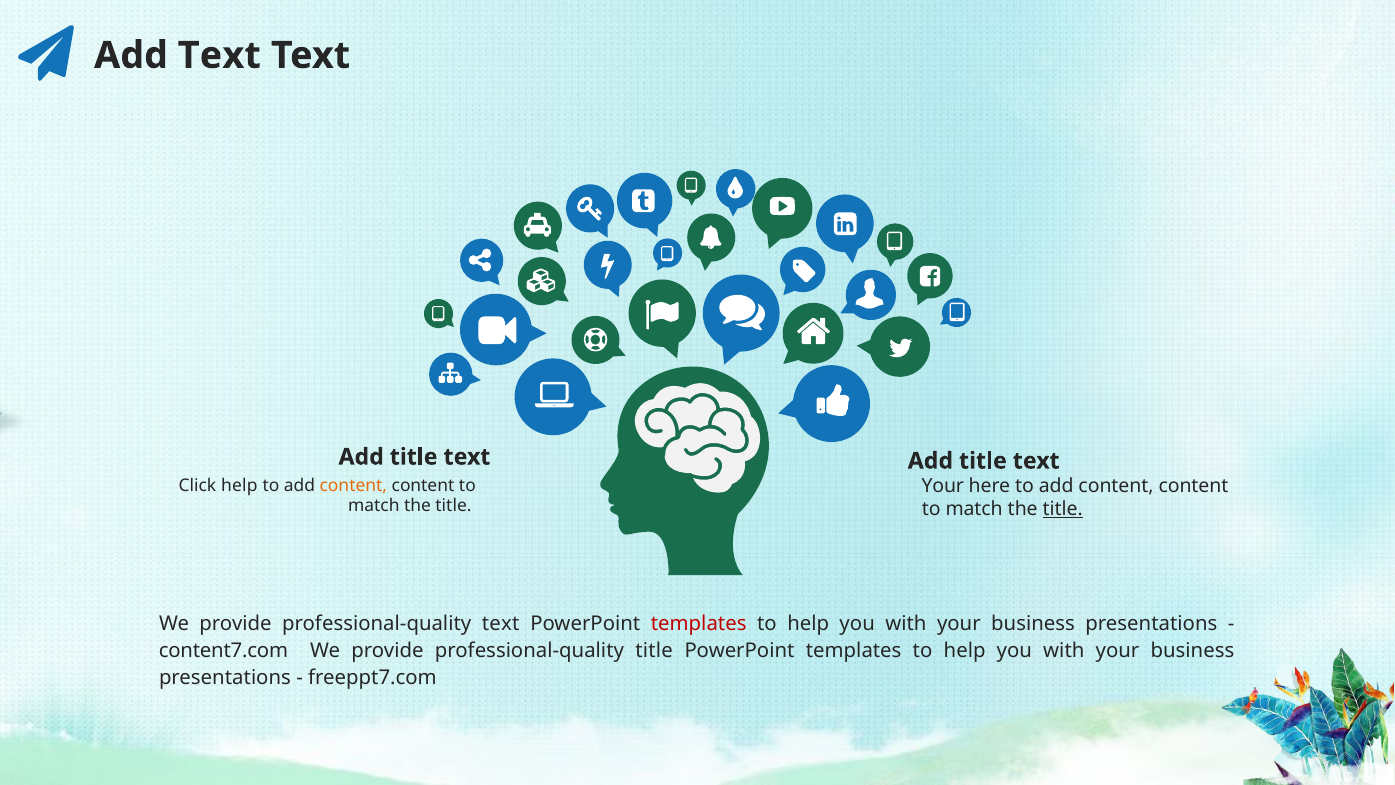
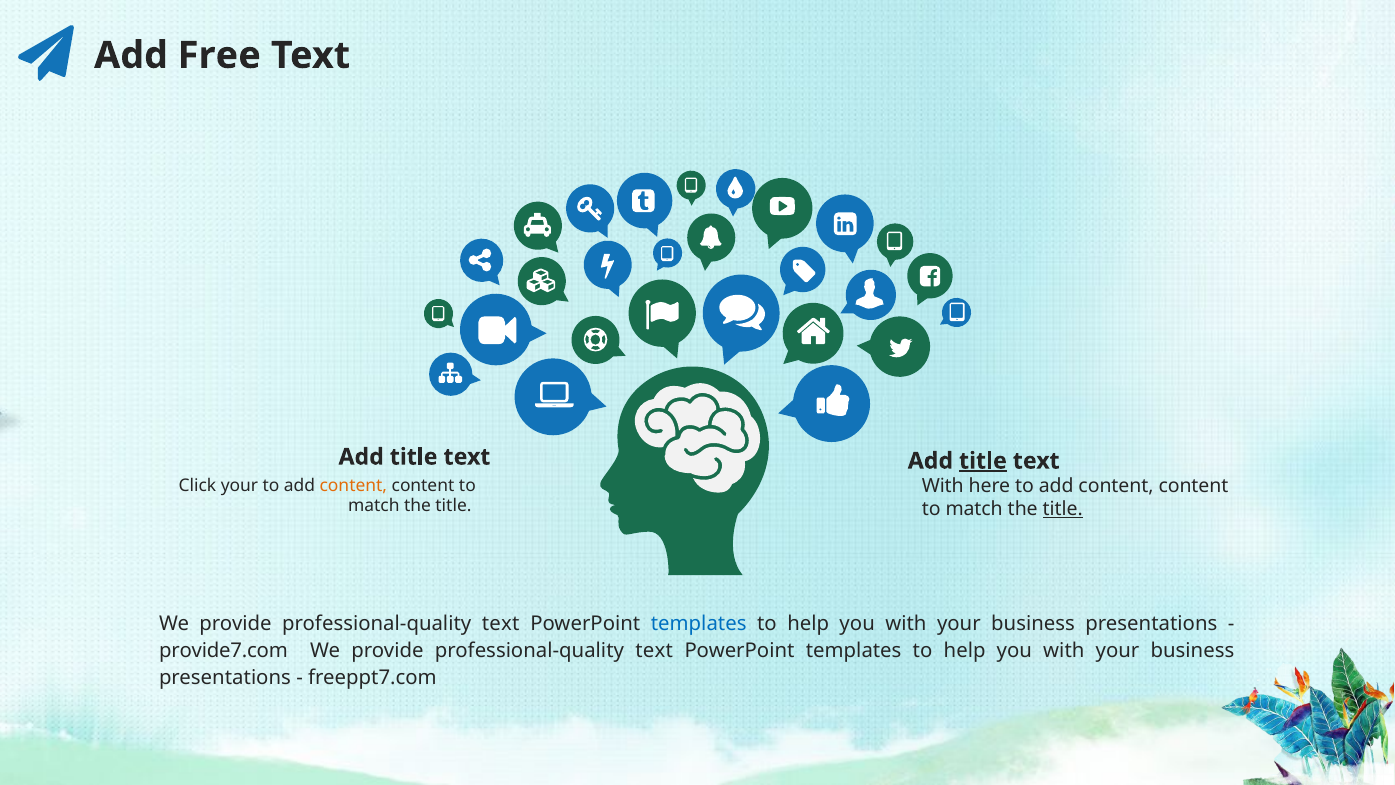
Add Text: Text -> Free (219, 55)
title underline: none -> present (983, 461)
Click help: help -> your (239, 485)
Your: Your -> With (943, 486)
templates colour: red -> blue (699, 623)
content7.com: content7.com -> provide7.com (223, 650)
title: title -> text (654, 650)
